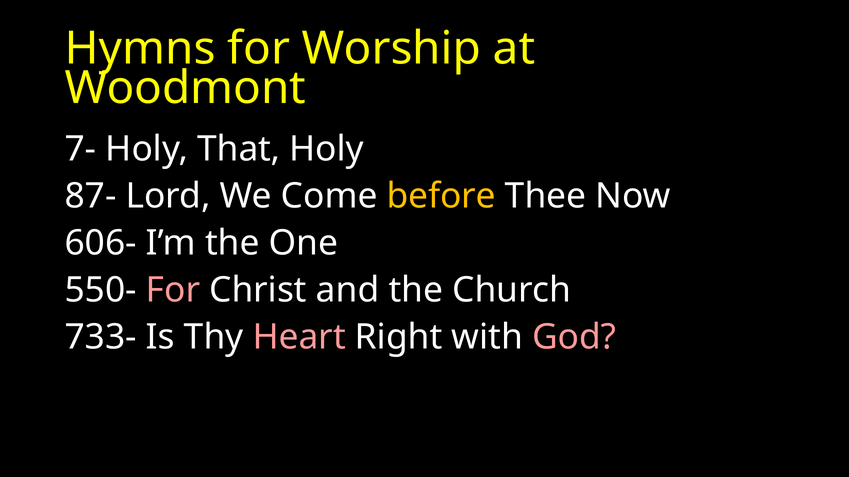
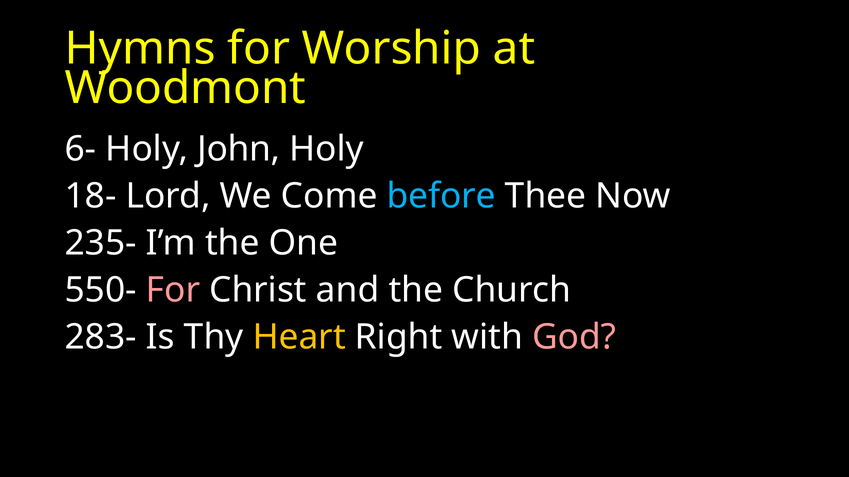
7-: 7- -> 6- (81, 149)
That: That -> John (239, 149)
87-: 87- -> 18- (91, 196)
before colour: yellow -> light blue (441, 196)
606-: 606- -> 235- (101, 243)
733-: 733- -> 283- (101, 337)
Heart colour: pink -> yellow (299, 337)
